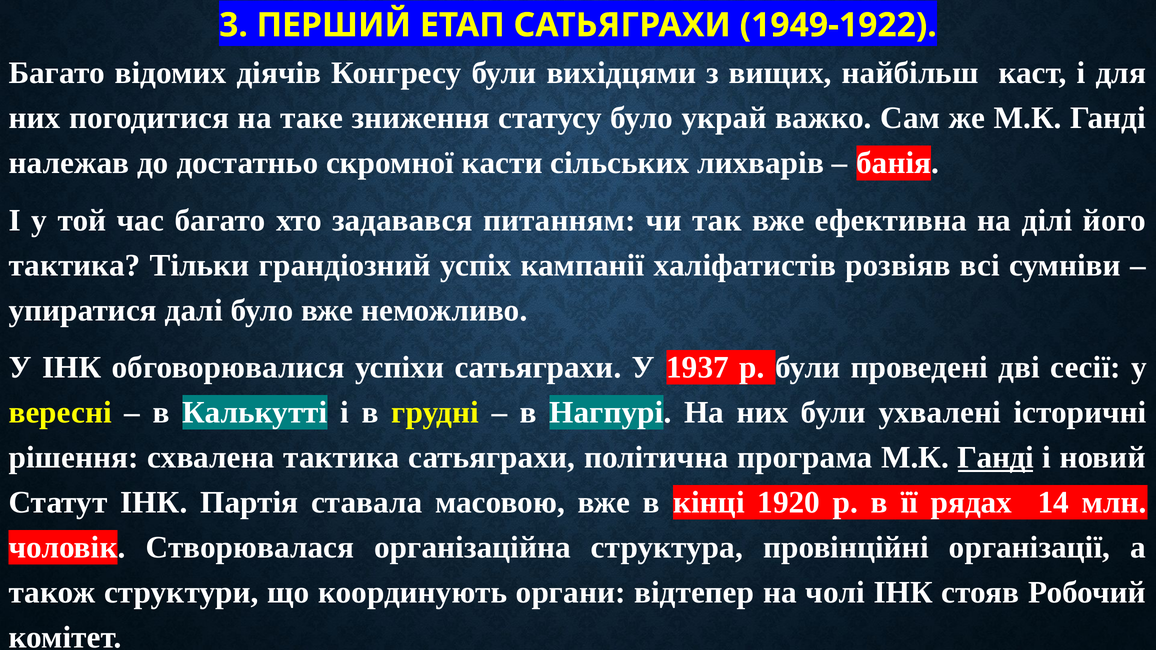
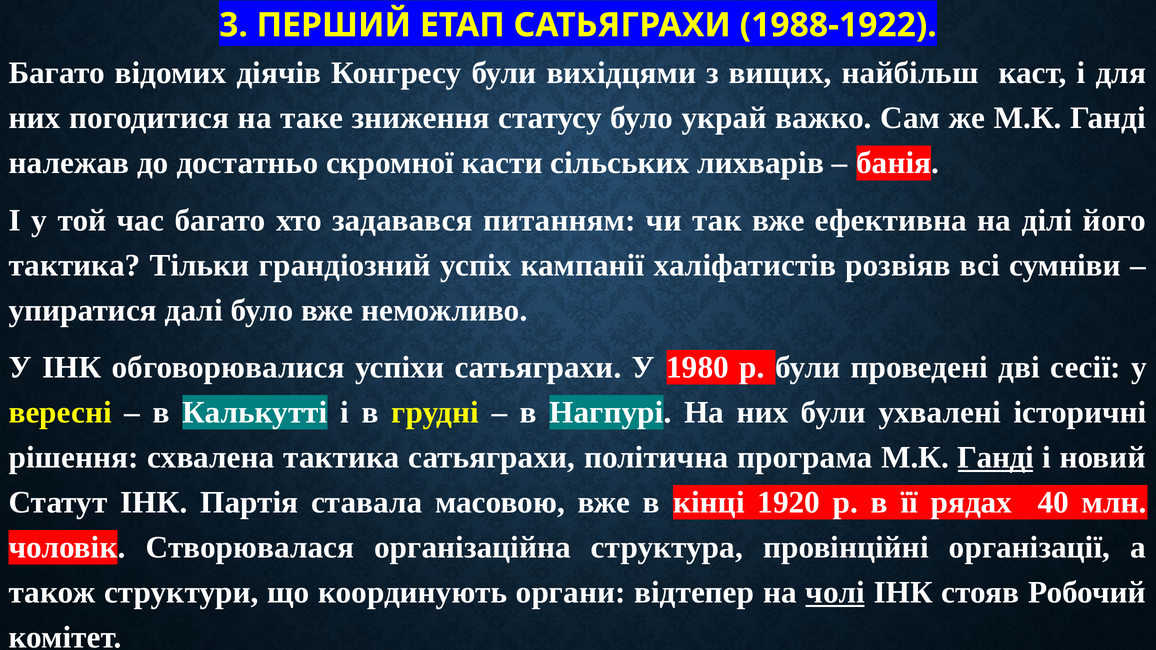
1949-1922: 1949-1922 -> 1988-1922 (838, 25)
1937: 1937 -> 1980 (698, 368)
14: 14 -> 40 (1053, 503)
чолі underline: none -> present (835, 593)
